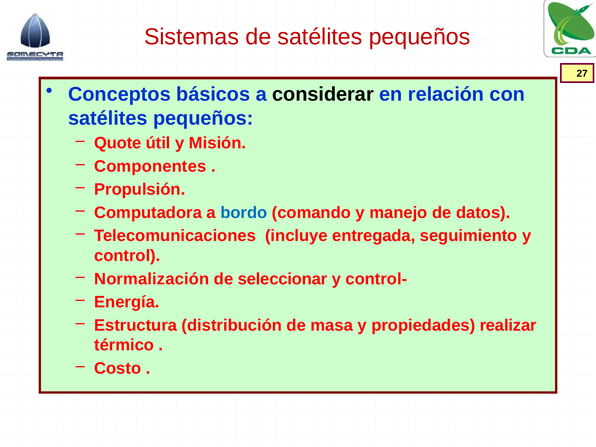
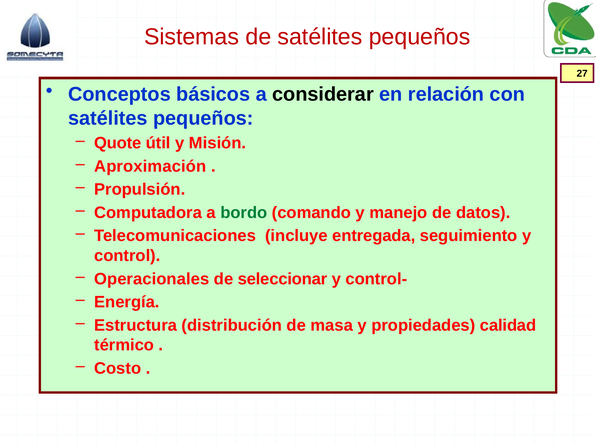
Componentes: Componentes -> Aproximación (150, 166)
bordo colour: blue -> green (244, 213)
Normalización: Normalización -> Operacionales (152, 279)
realizar: realizar -> calidad (508, 325)
